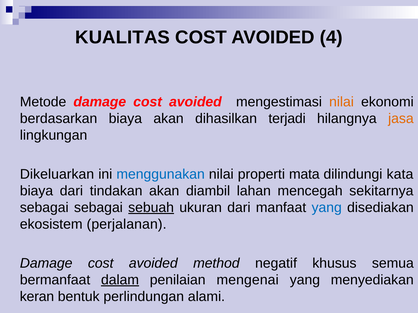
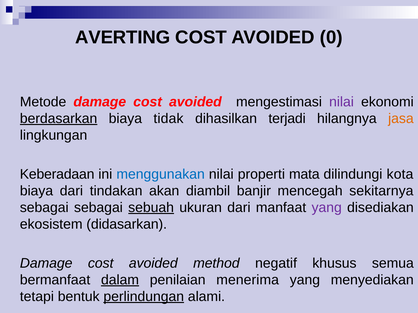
KUALITAS: KUALITAS -> AVERTING (123, 37)
4: 4 -> 0 (331, 37)
nilai colour: orange -> purple (342, 102)
berdasarkan underline: none -> present (59, 119)
biaya akan: akan -> tidak (168, 119)
Dikeluarkan: Dikeluarkan -> Keberadaan (57, 174)
kata: kata -> kota (400, 174)
lahan: lahan -> banjir (254, 191)
yang colour: blue -> purple (327, 208)
perjalanan: perjalanan -> didasarkan (127, 225)
mengenai: mengenai -> menerima (248, 280)
keran: keran -> tetapi (37, 297)
perlindungan underline: none -> present (144, 297)
